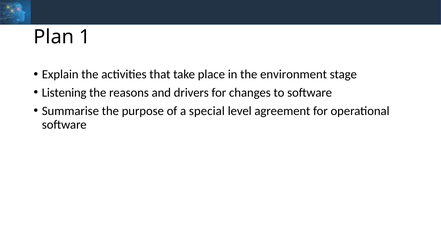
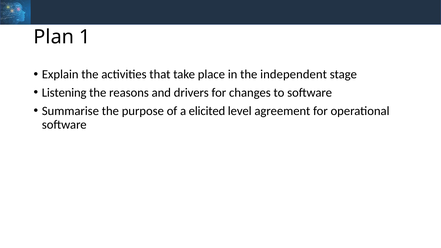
environment: environment -> independent (294, 74)
special: special -> elicited (207, 111)
